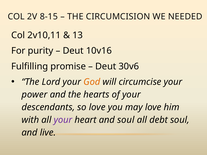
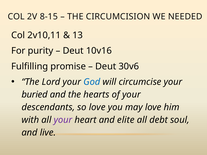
God colour: orange -> blue (92, 82)
power: power -> buried (35, 95)
and soul: soul -> elite (126, 120)
